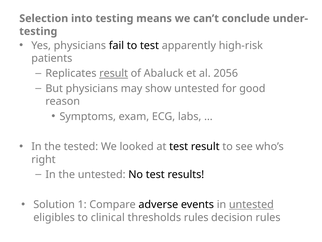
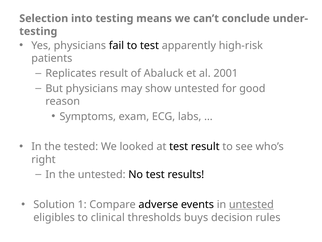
result underline: present -> none (114, 73)
2056: 2056 -> 2001 (226, 73)
thresholds rules: rules -> buys (196, 217)
